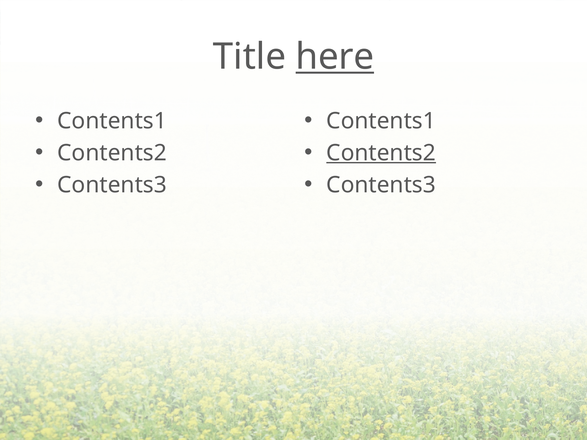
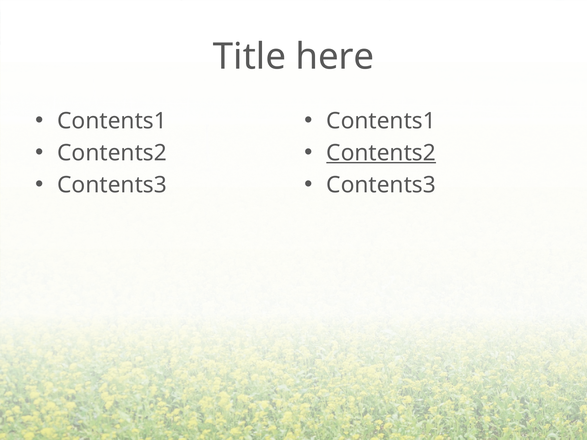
here underline: present -> none (335, 57)
